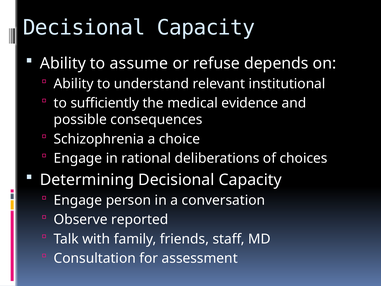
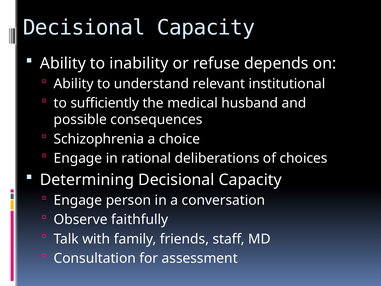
assume: assume -> inability (139, 63)
evidence: evidence -> husband (250, 103)
reported: reported -> faithfully (140, 219)
